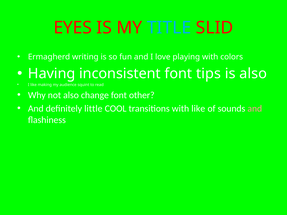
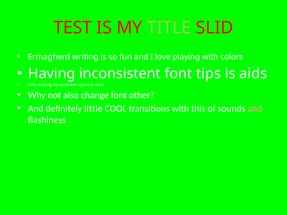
EYES: EYES -> TEST (73, 28)
TITLE colour: light blue -> light green (169, 28)
is also: also -> aids (253, 74)
with like: like -> this (198, 109)
